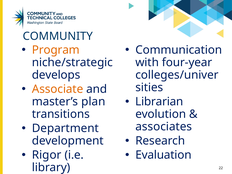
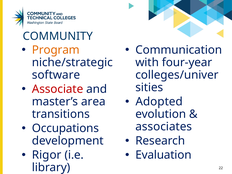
develops: develops -> software (56, 75)
Associate colour: orange -> red (58, 89)
Librarian: Librarian -> Adopted (159, 102)
plan: plan -> area (93, 102)
Department: Department -> Occupations (65, 128)
